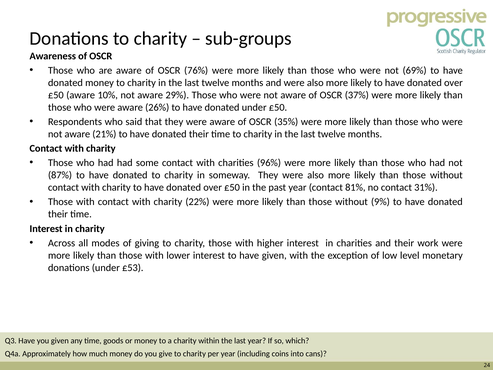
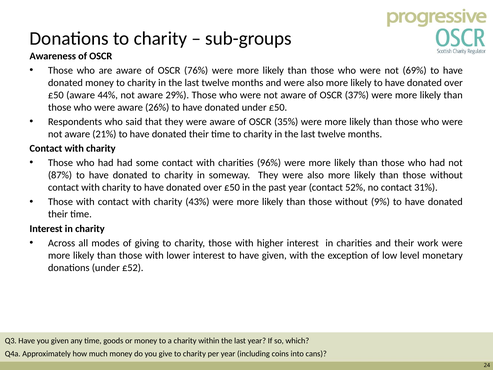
10%: 10% -> 44% (108, 95)
81%: 81% -> 52% (355, 187)
22%: 22% -> 43% (197, 202)
£53: £53 -> £52 (133, 268)
